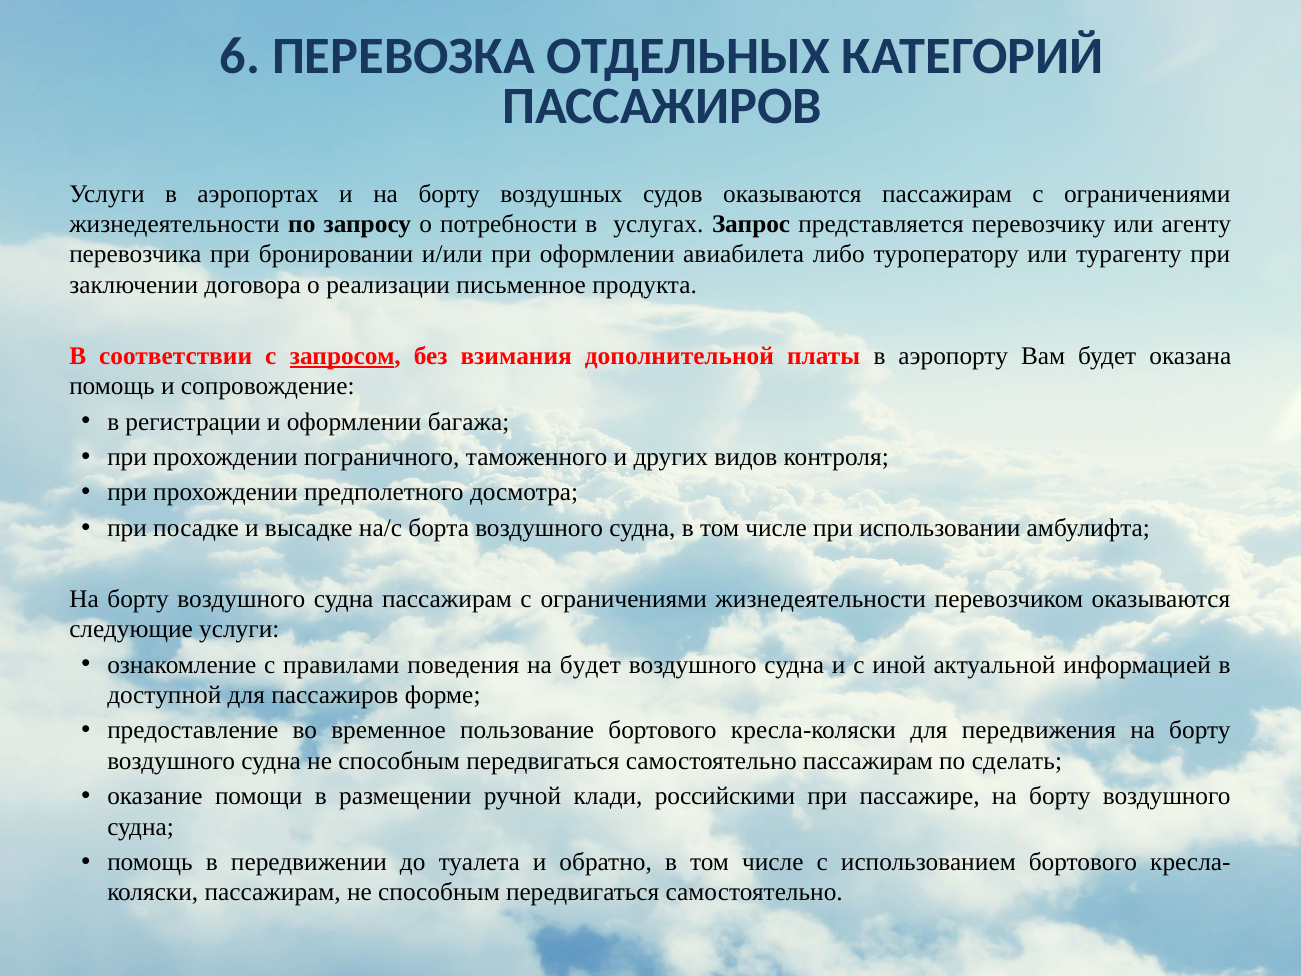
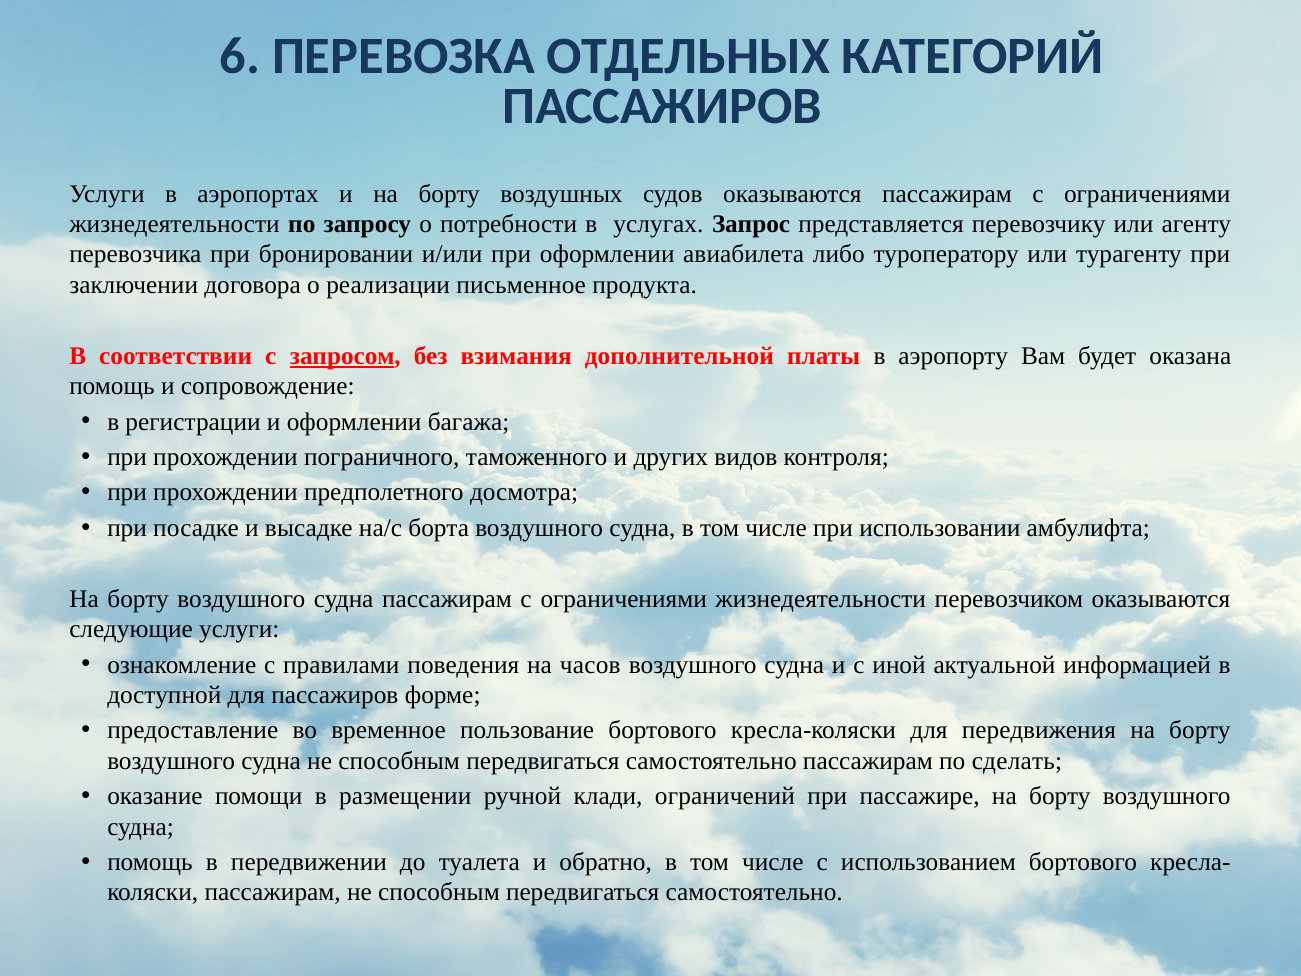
на будет: будет -> часов (590, 665)
российскими: российскими -> ограничений (725, 796)
